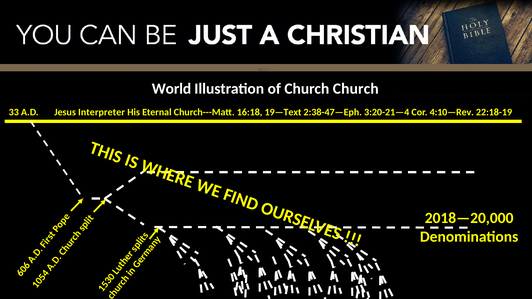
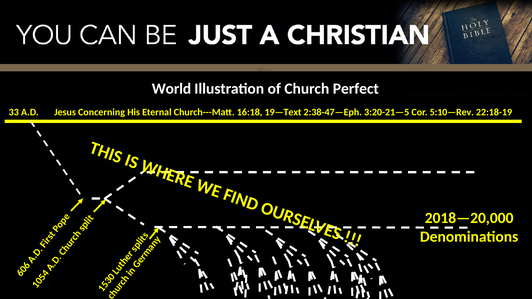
Church Church: Church -> Perfect (356, 89)
Interpreter: Interpreter -> Concerning (102, 112)
3:20-21—4: 3:20-21—4 -> 3:20-21—5 (387, 112)
4:10—Rev: 4:10—Rev -> 5:10—Rev (452, 112)
